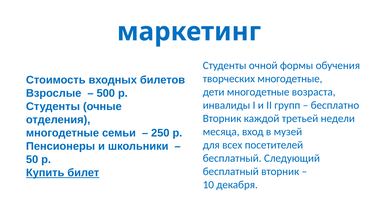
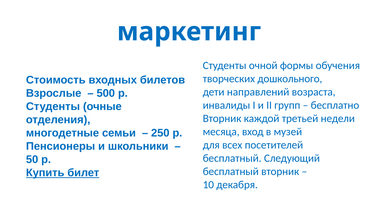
творческих многодетные: многодетные -> дошкольного (290, 79)
дети многодетные: многодетные -> направлений (258, 92)
